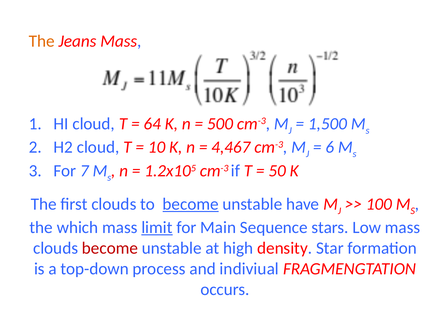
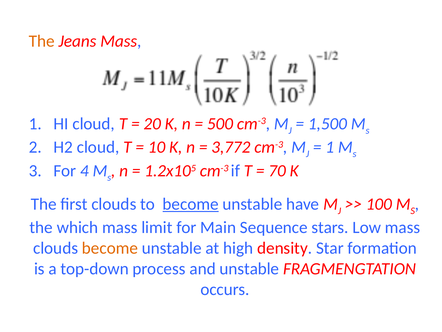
64: 64 -> 20 (152, 124)
4,467: 4,467 -> 3,772 (231, 147)
6: 6 -> 1 (330, 147)
7: 7 -> 4 (84, 171)
50: 50 -> 70 (277, 171)
limit underline: present -> none (157, 227)
become colour: red -> orange (110, 248)
and indiviual: indiviual -> unstable (249, 268)
